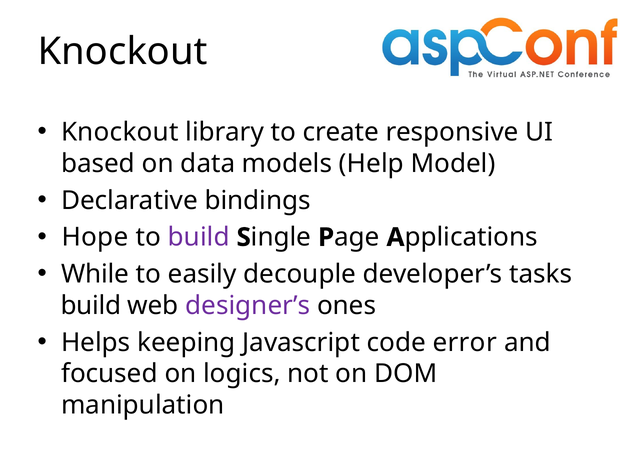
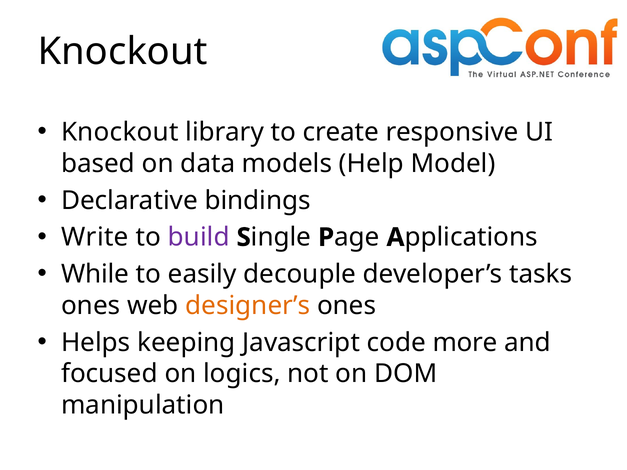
Hope: Hope -> Write (95, 237)
build: build -> ones (91, 306)
designer’s colour: purple -> orange (248, 306)
error: error -> more (465, 343)
